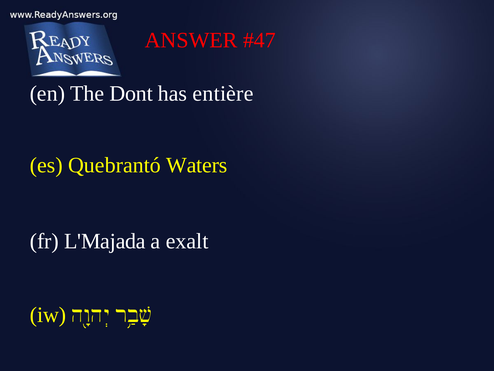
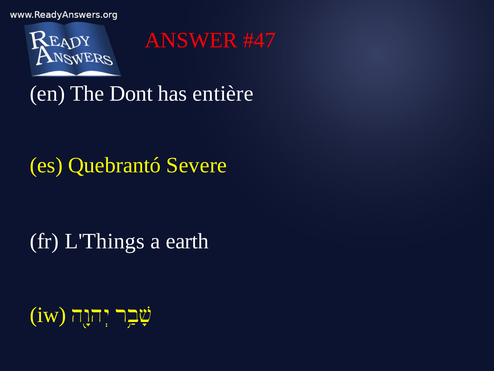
Waters: Waters -> Severe (197, 165)
L'Majada: L'Majada -> L'Things (105, 241)
exalt: exalt -> earth (187, 241)
